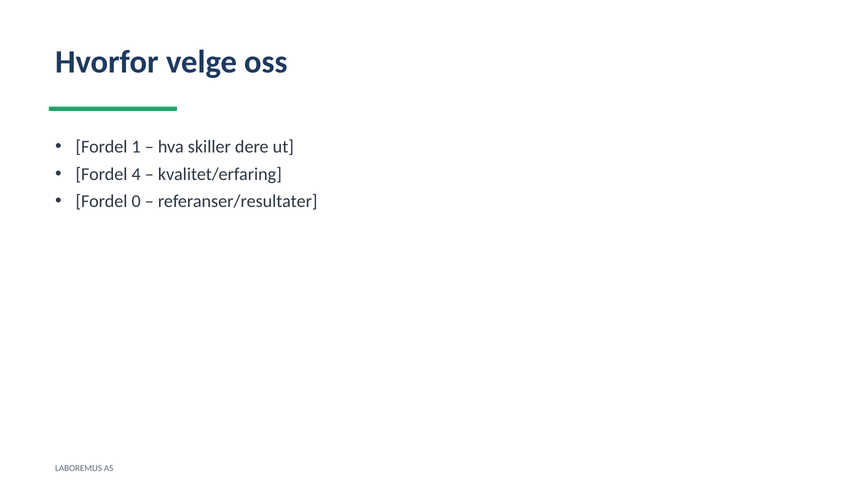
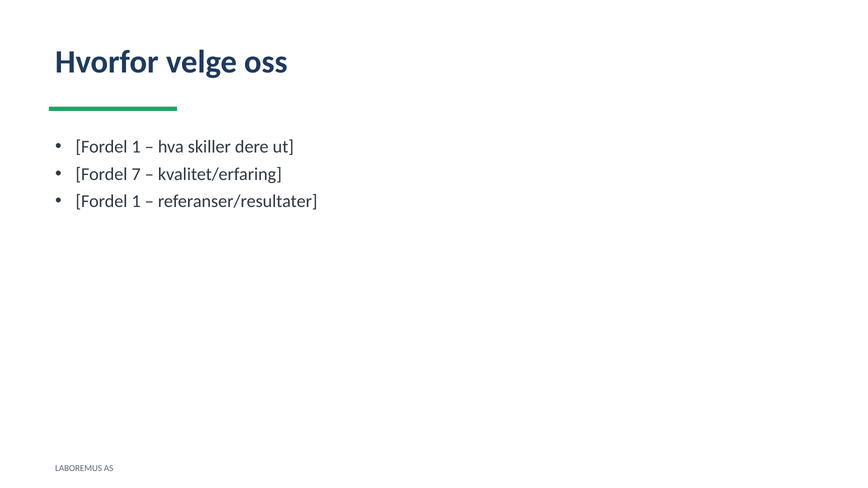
4: 4 -> 7 (136, 174)
0: 0 -> 1 (136, 201)
